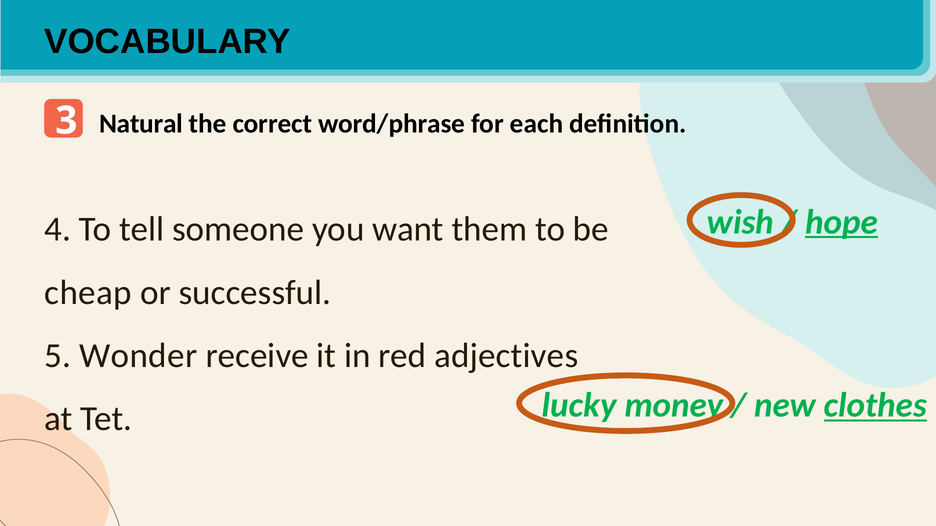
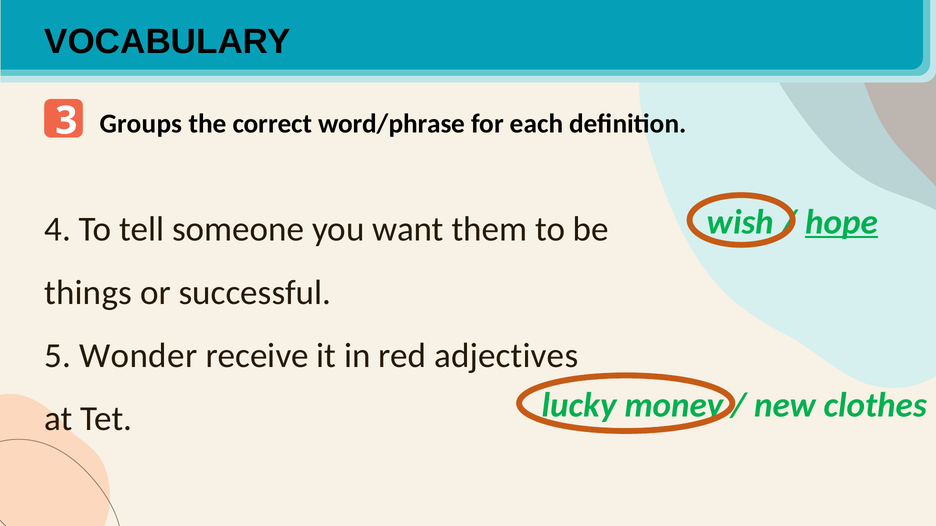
Natural: Natural -> Groups (141, 124)
cheap: cheap -> things (88, 293)
clothes underline: present -> none (875, 406)
